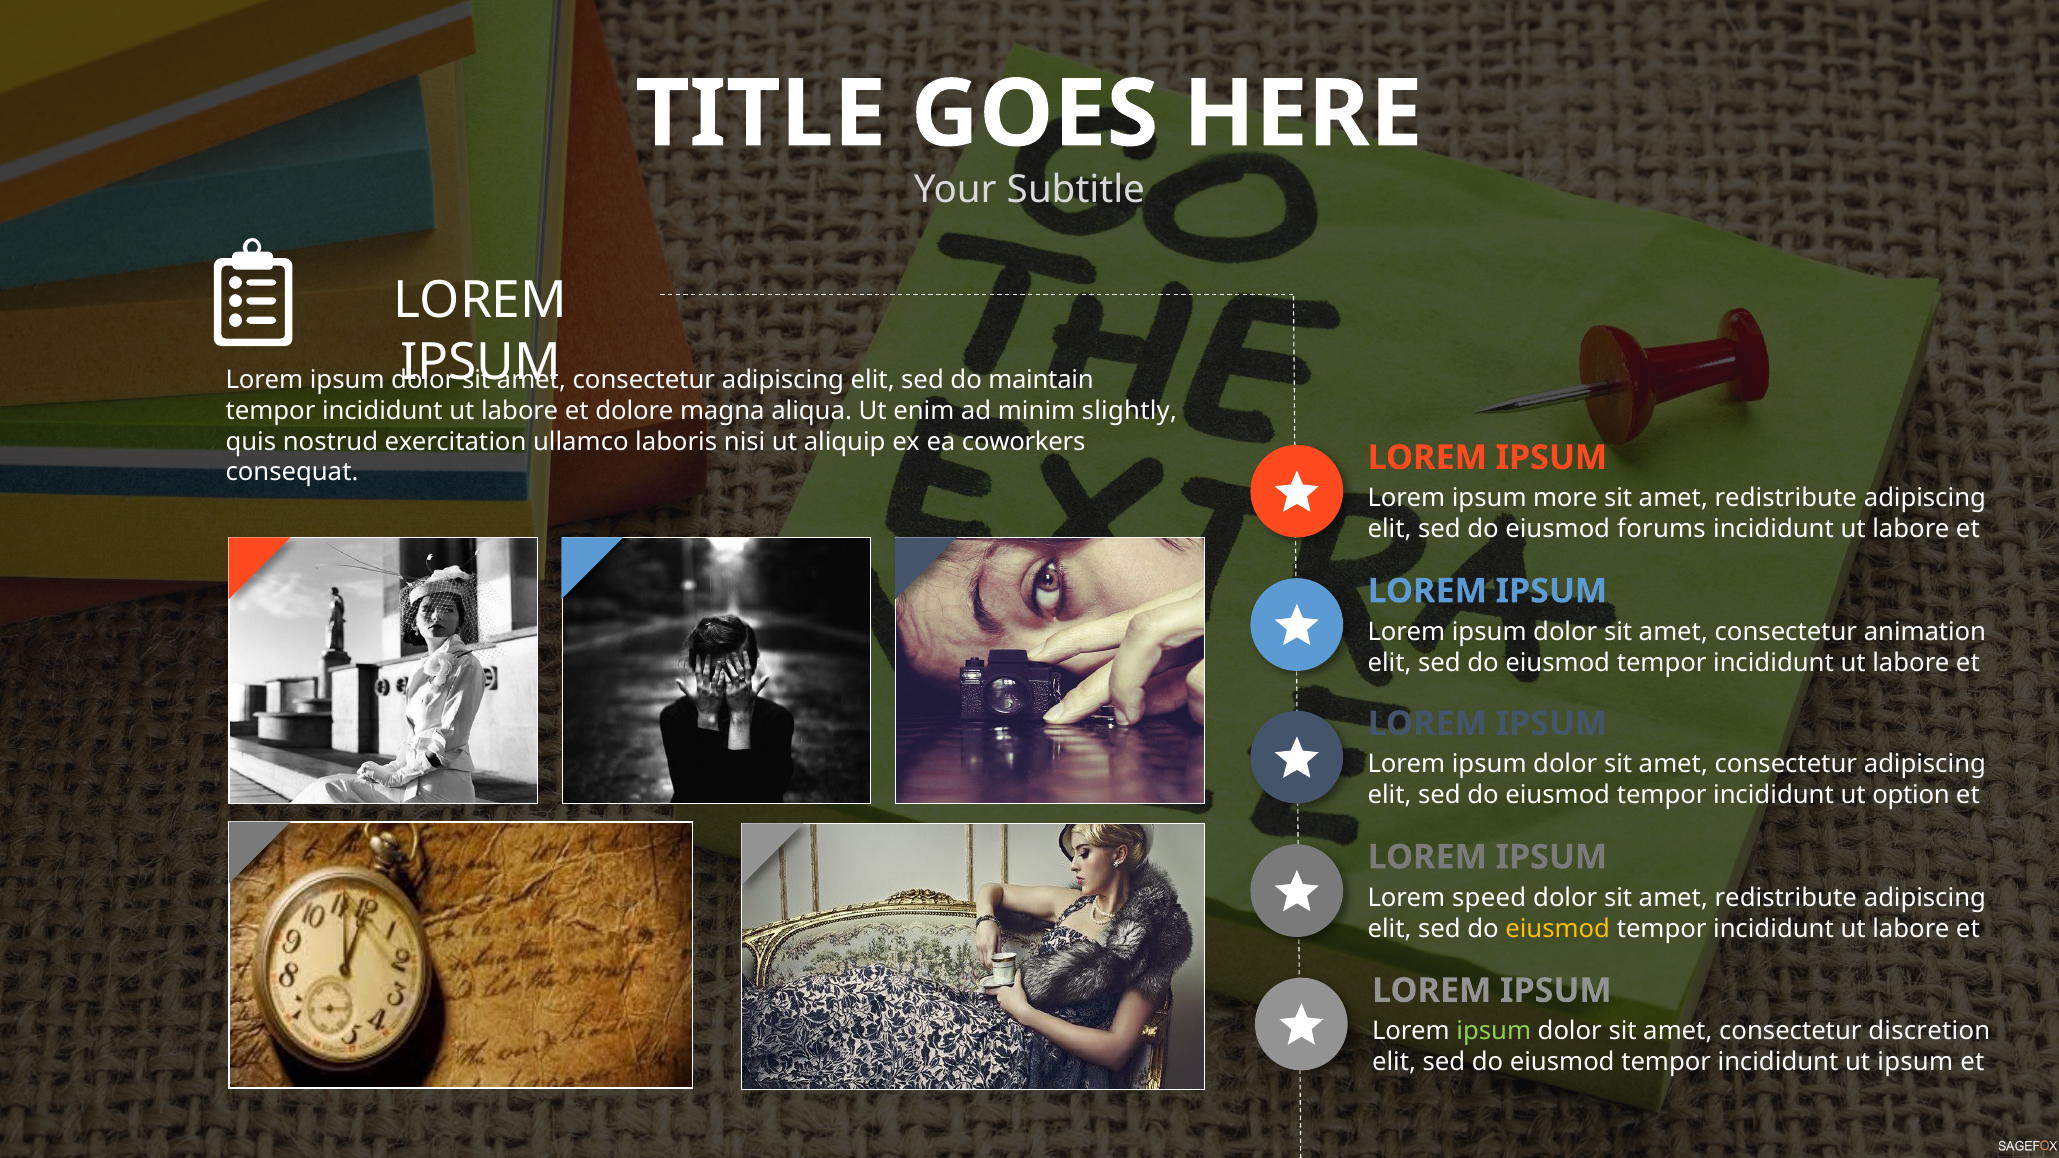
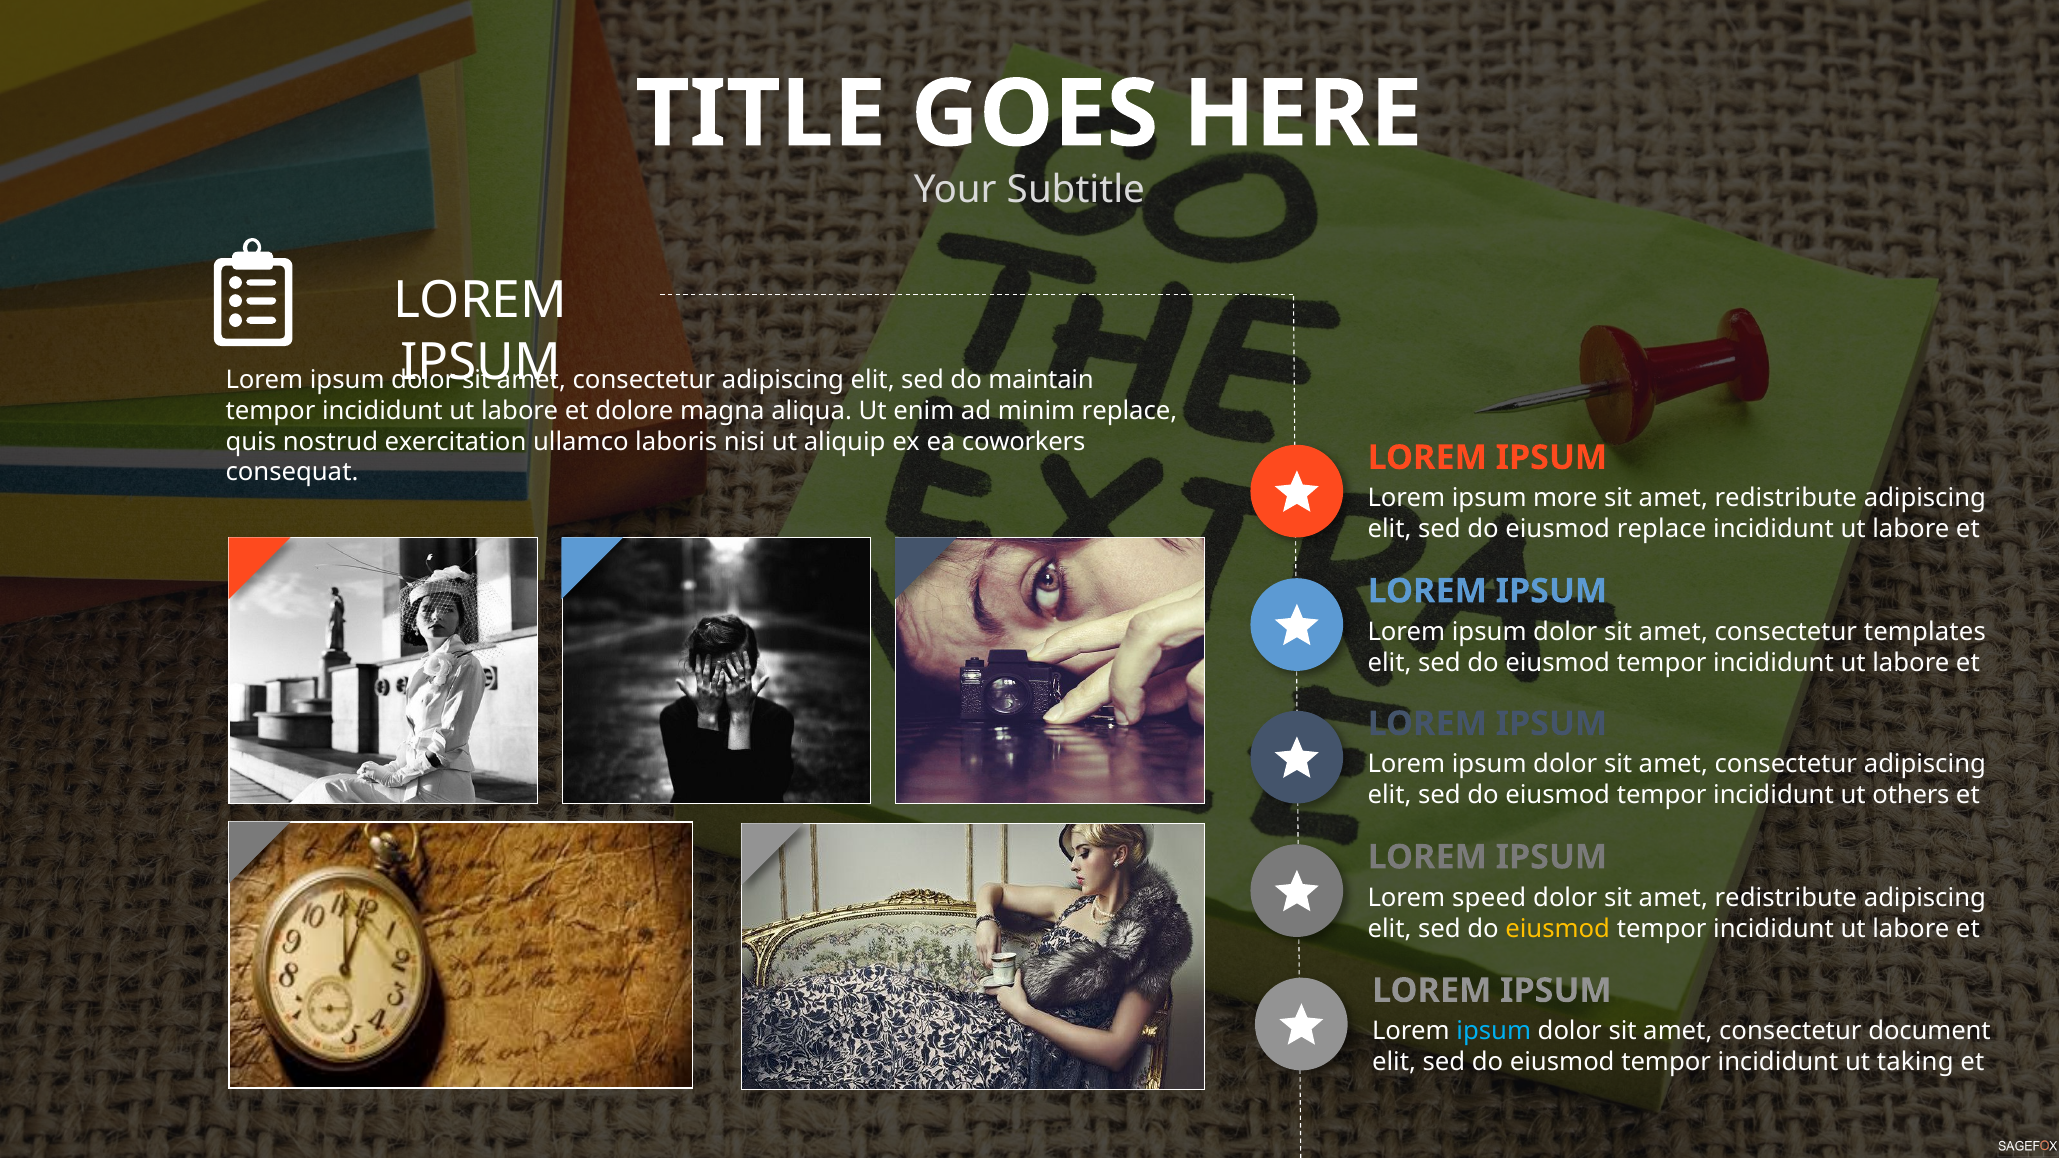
minim slightly: slightly -> replace (1129, 411)
eiusmod forums: forums -> replace (1662, 529)
animation: animation -> templates (1925, 632)
option: option -> others (1911, 795)
ipsum colour: light green -> light blue (1494, 1031)
discretion: discretion -> document (1930, 1031)
ut ipsum: ipsum -> taking (1915, 1062)
